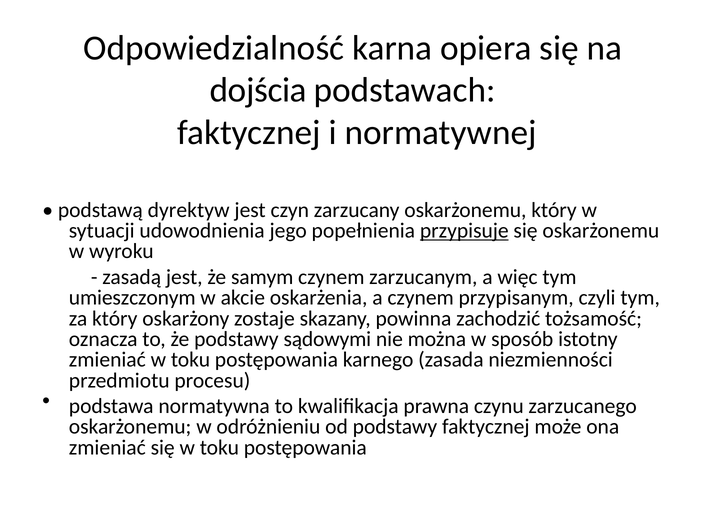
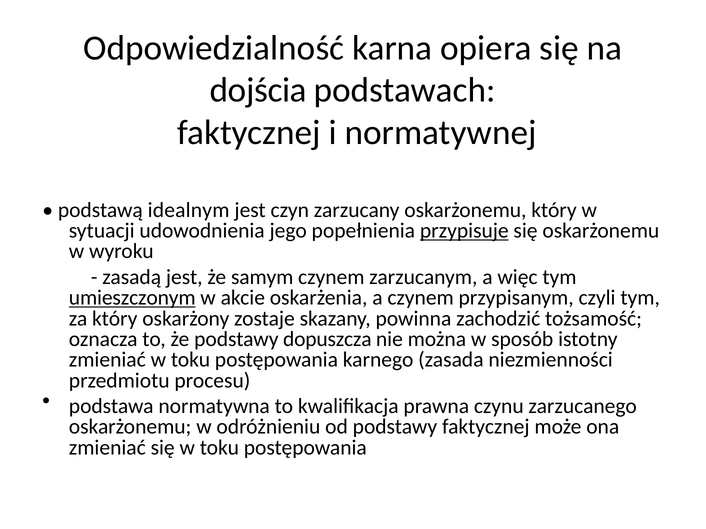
dyrektyw: dyrektyw -> idealnym (189, 210)
umieszczonym underline: none -> present (132, 298)
sądowymi: sądowymi -> dopuszcza (327, 339)
